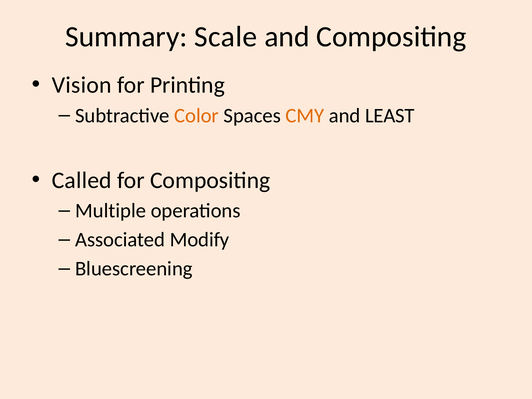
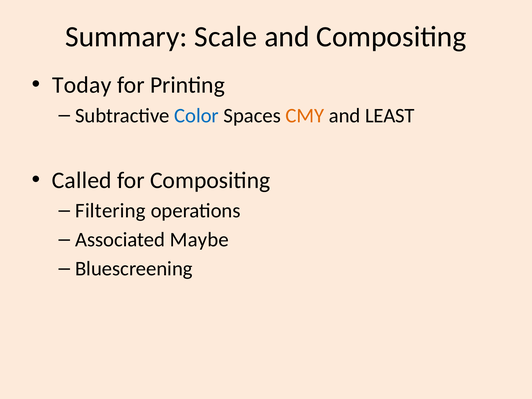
Vision: Vision -> Today (82, 85)
Color colour: orange -> blue (196, 116)
Multiple: Multiple -> Filtering (111, 211)
Modify: Modify -> Maybe (199, 240)
